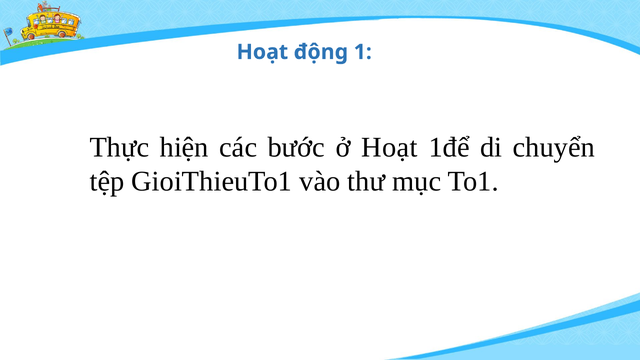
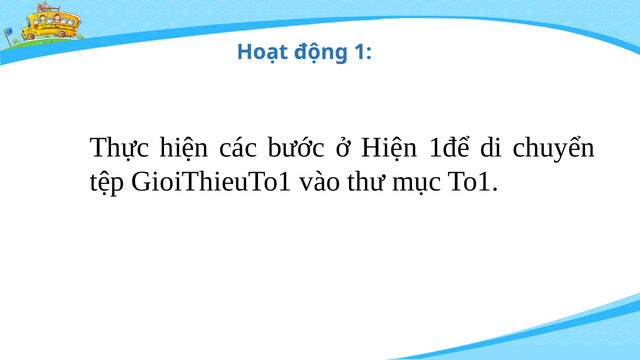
ở Hoạt: Hoạt -> Hiện (389, 147)
